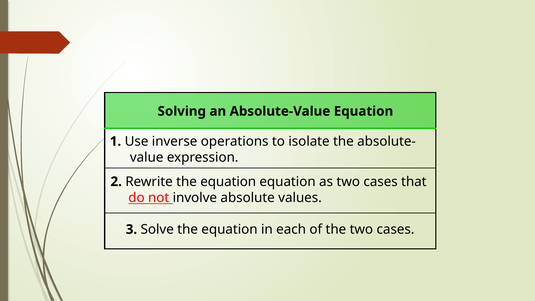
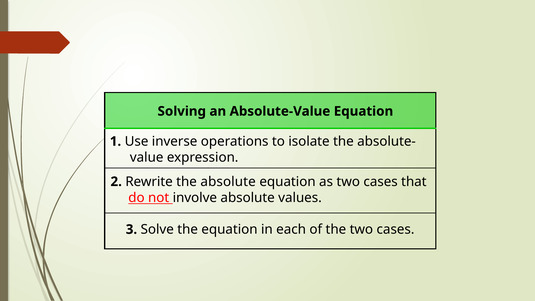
Rewrite the equation: equation -> absolute (228, 182)
